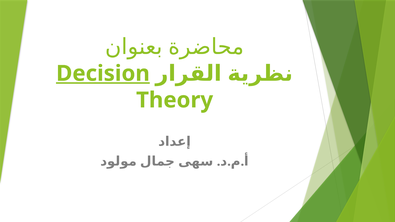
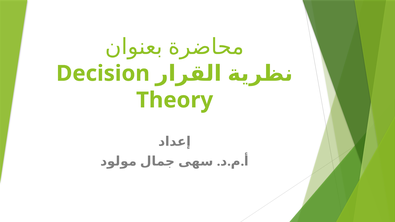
Decision underline: present -> none (103, 74)
